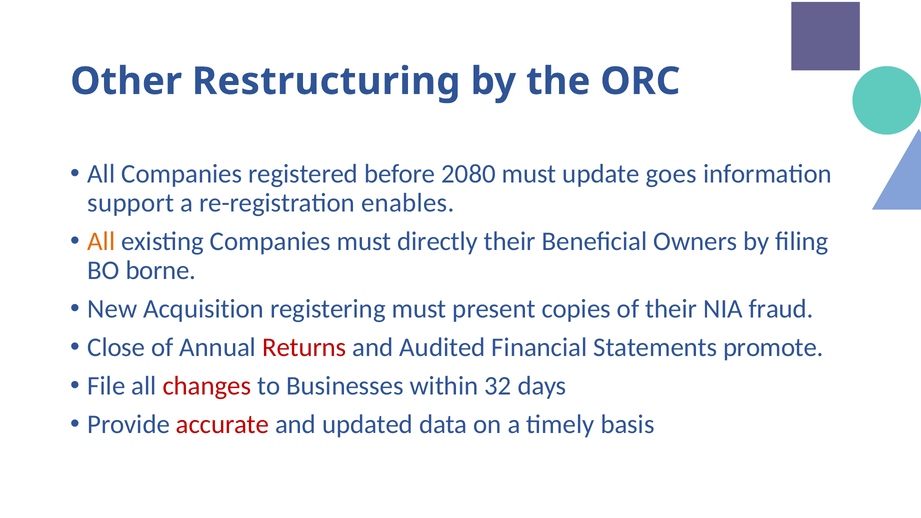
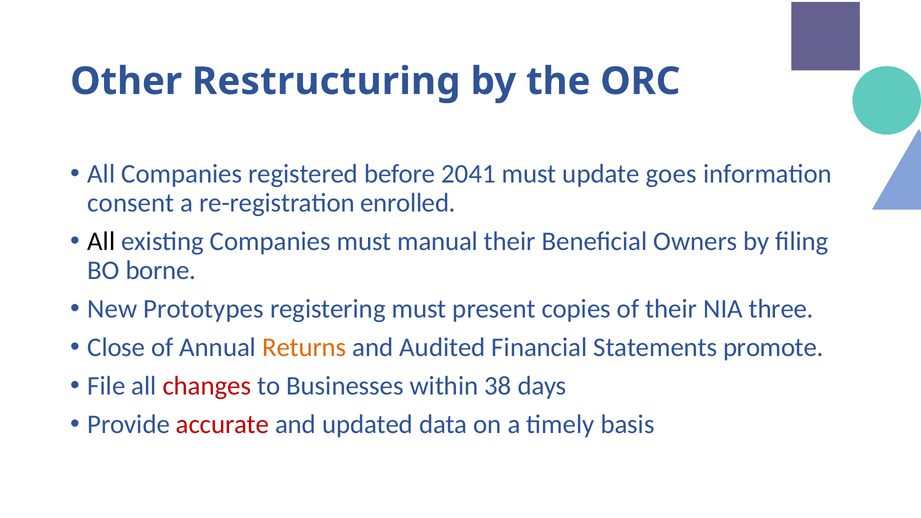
2080: 2080 -> 2041 (469, 174)
support: support -> consent (131, 203)
enables: enables -> enrolled (408, 203)
All colour: orange -> black (101, 241)
directly: directly -> manual (438, 241)
Acquisition: Acquisition -> Prototypes (204, 309)
fraud: fraud -> three (781, 309)
Returns colour: red -> orange (304, 347)
32: 32 -> 38 (498, 386)
